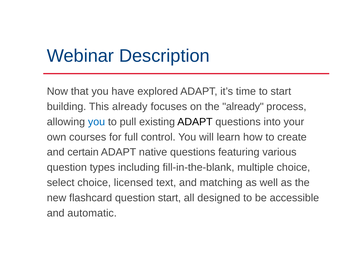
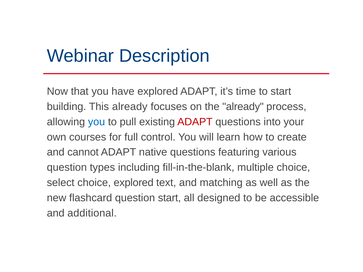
ADAPT colour: black -> red (195, 122)
certain: certain -> cannot (83, 152)
choice licensed: licensed -> explored (134, 183)
automatic: automatic -> additional (92, 213)
